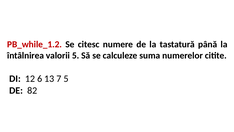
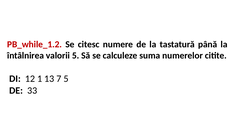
6: 6 -> 1 (40, 79)
82: 82 -> 33 (32, 90)
